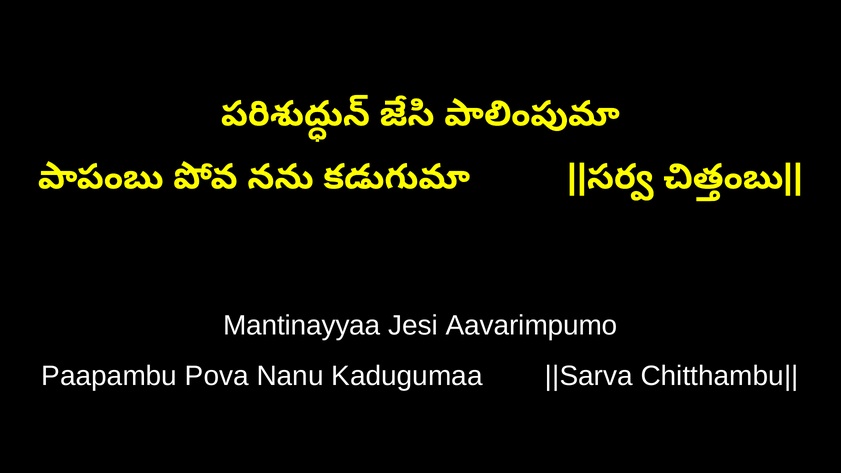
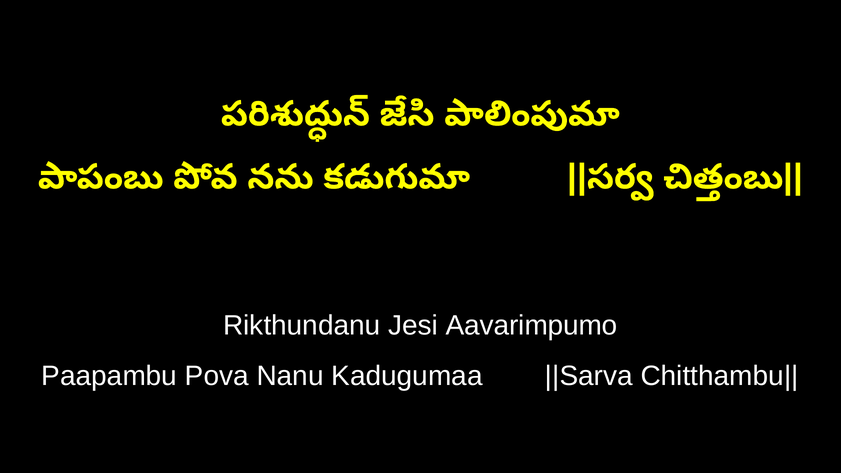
Mantinayyaa: Mantinayyaa -> Rikthundanu (302, 326)
